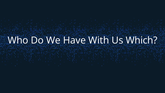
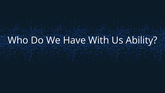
Which: Which -> Ability (141, 40)
